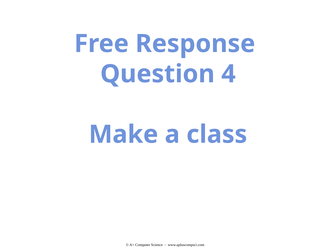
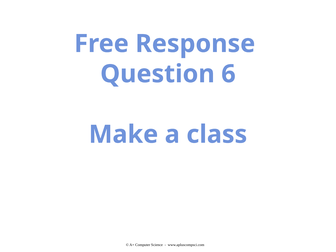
4: 4 -> 6 (228, 74)
